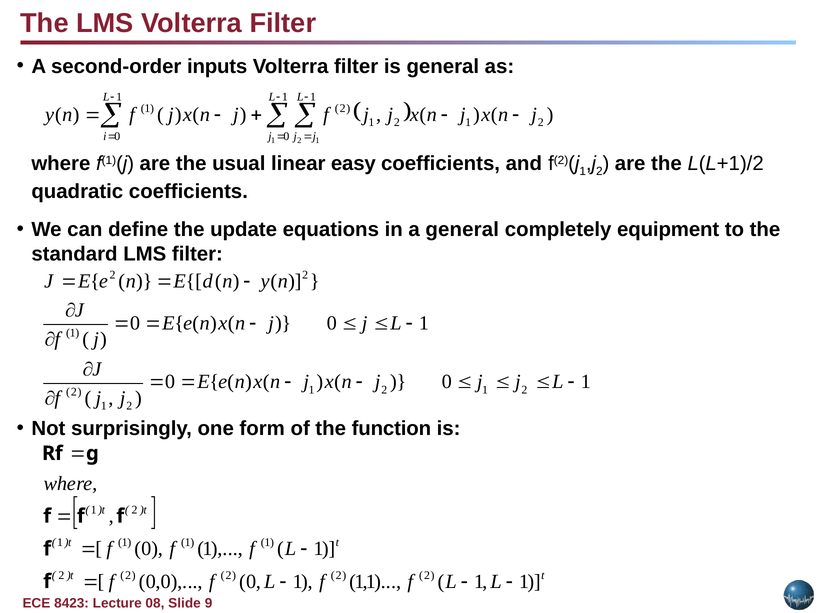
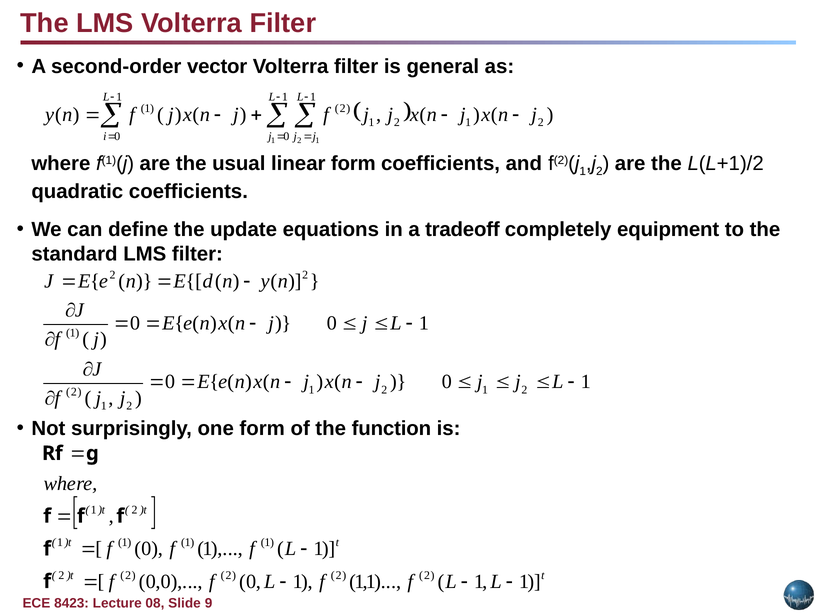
inputs: inputs -> vector (217, 66)
linear easy: easy -> form (353, 163)
a general: general -> tradeoff (462, 229)
